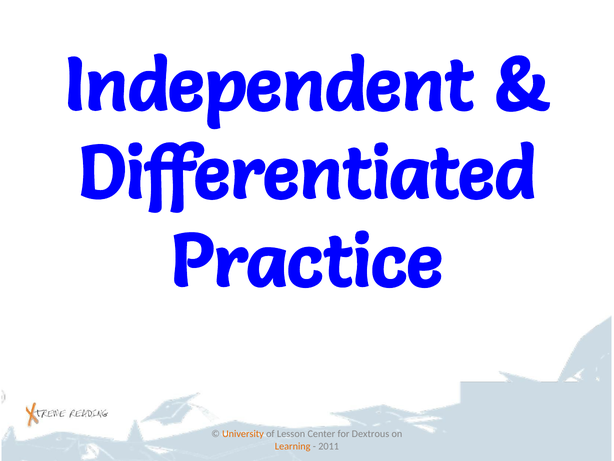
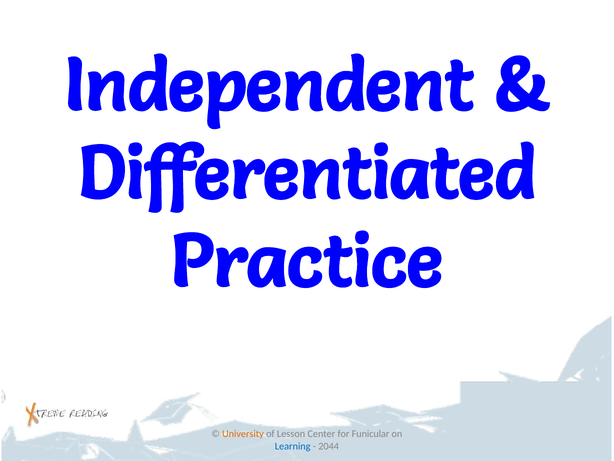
Dextrous: Dextrous -> Funicular (371, 434)
Learning colour: orange -> blue (293, 446)
2011: 2011 -> 2044 (329, 446)
